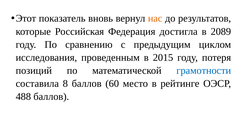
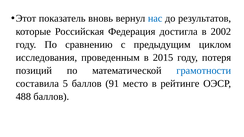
нас colour: orange -> blue (155, 18)
2089: 2089 -> 2002 (221, 32)
8: 8 -> 5 (65, 84)
60: 60 -> 91 (112, 84)
